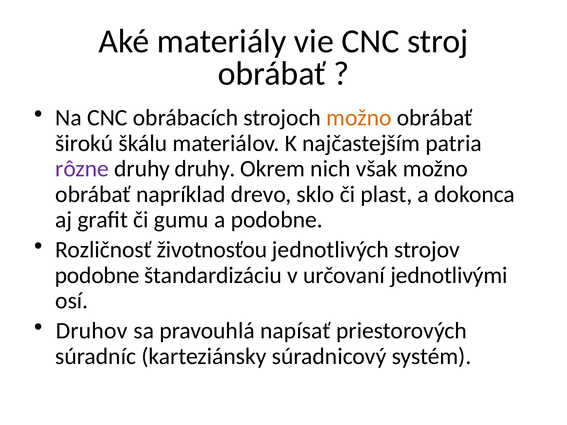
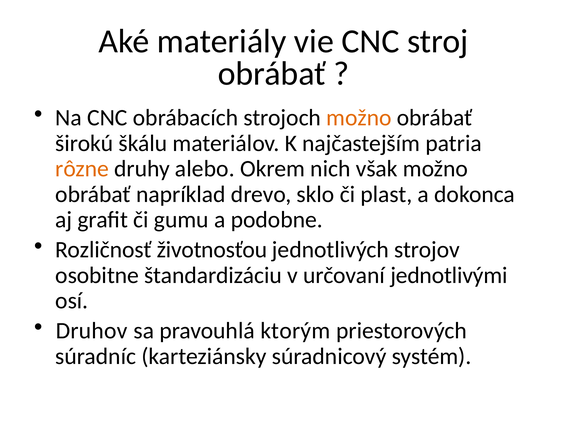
rôzne colour: purple -> orange (82, 169)
druhy druhy: druhy -> alebo (205, 169)
podobne: podobne -> osobitne (97, 276)
napísať: napísať -> ktorým (295, 331)
